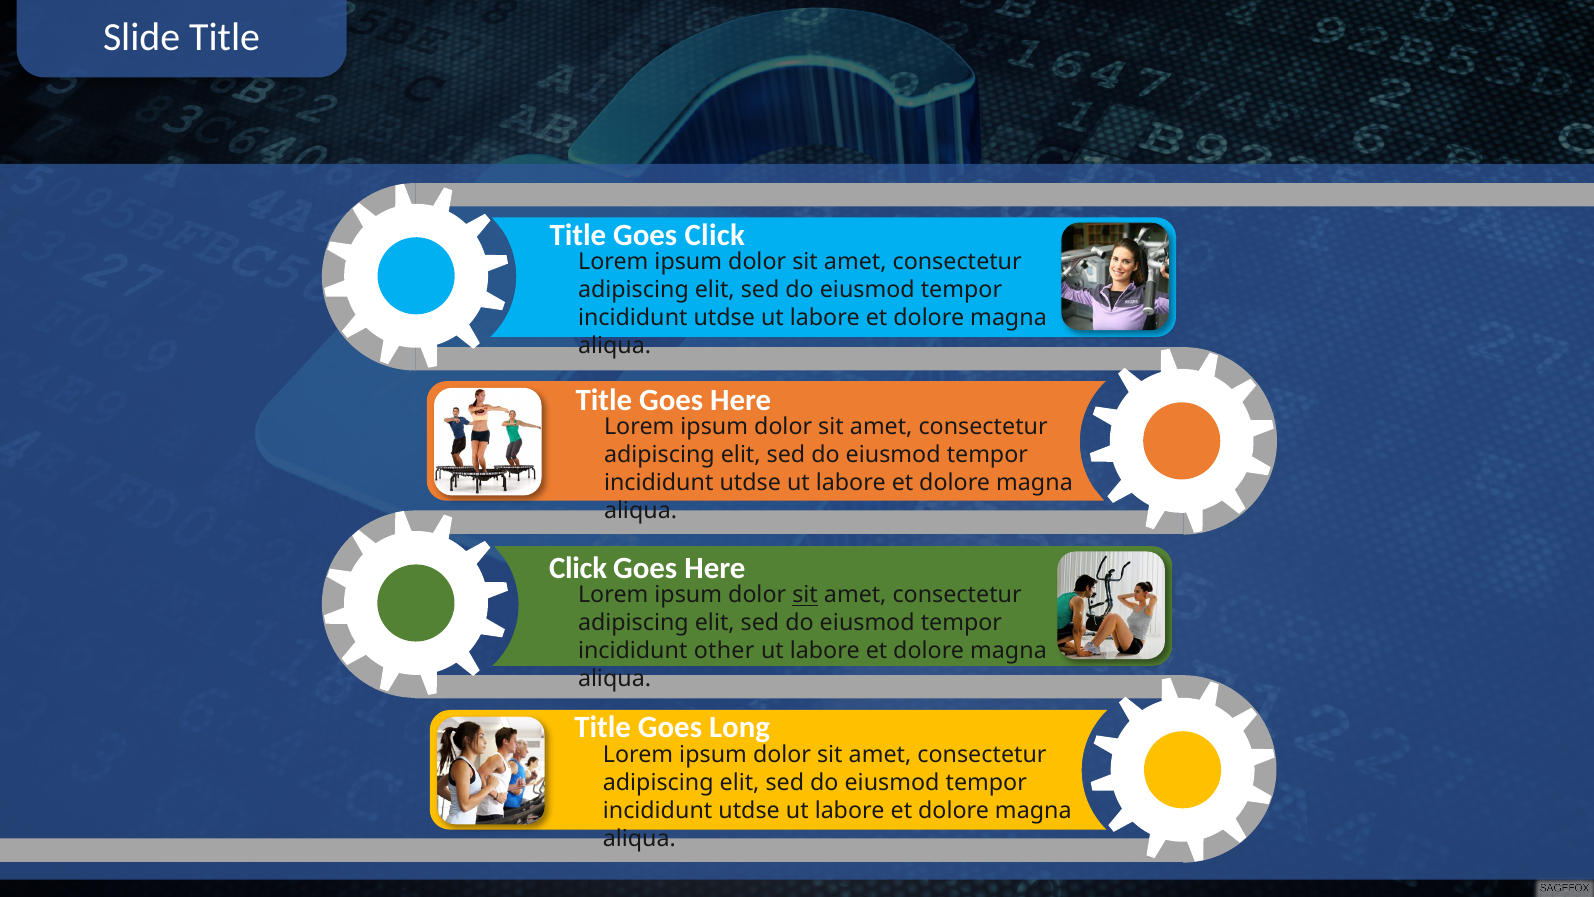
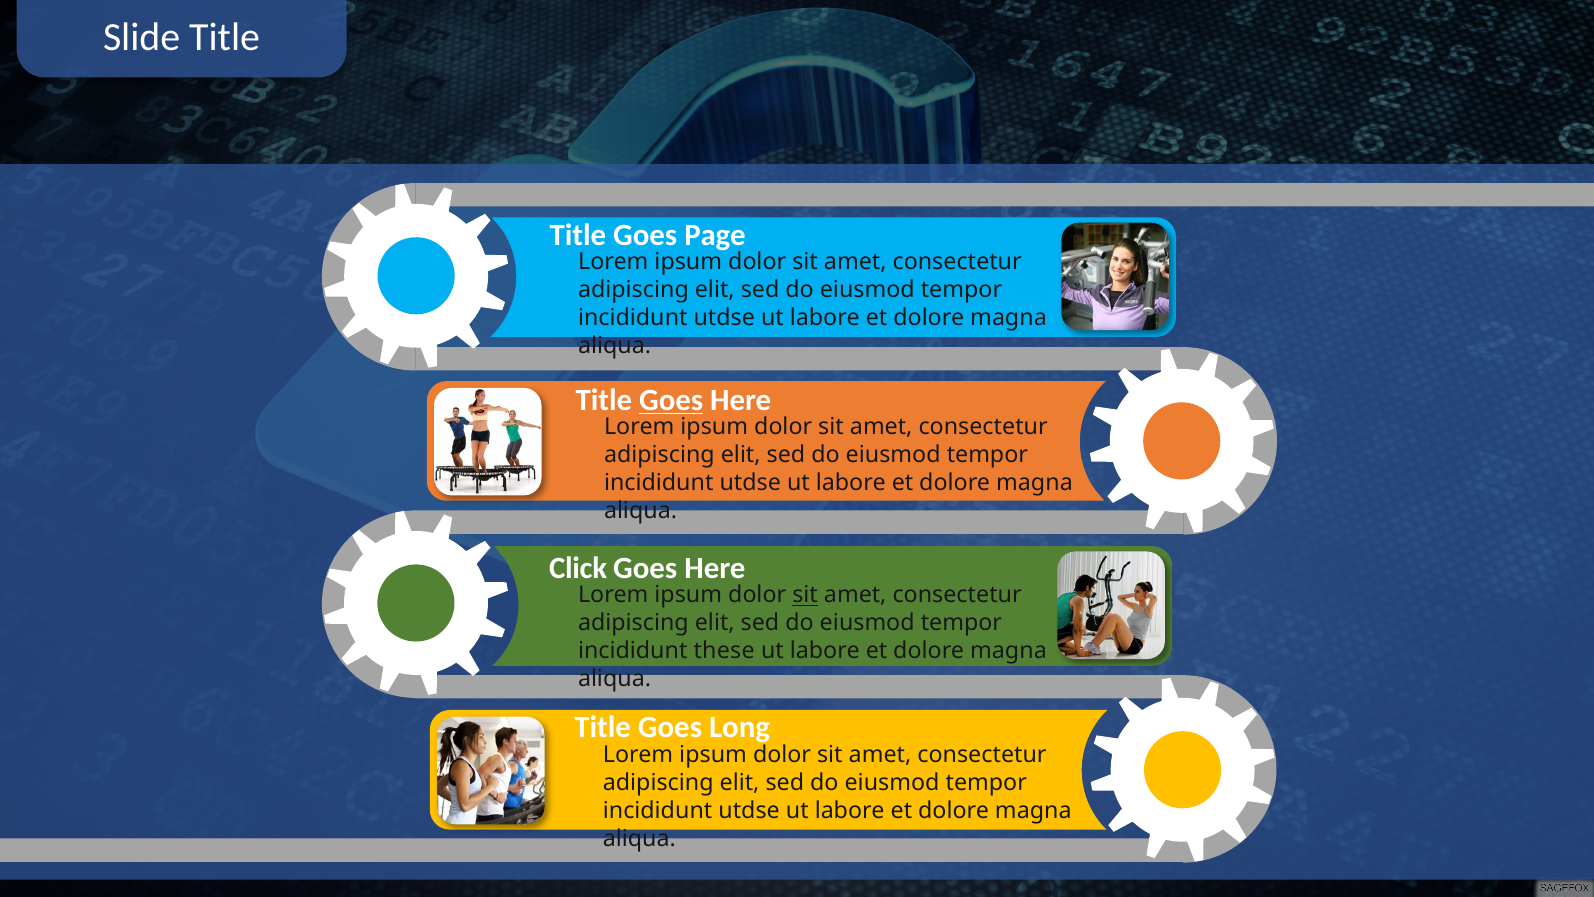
Goes Click: Click -> Page (715, 235)
Goes underline: none -> present (671, 400)
other: other -> these (724, 651)
